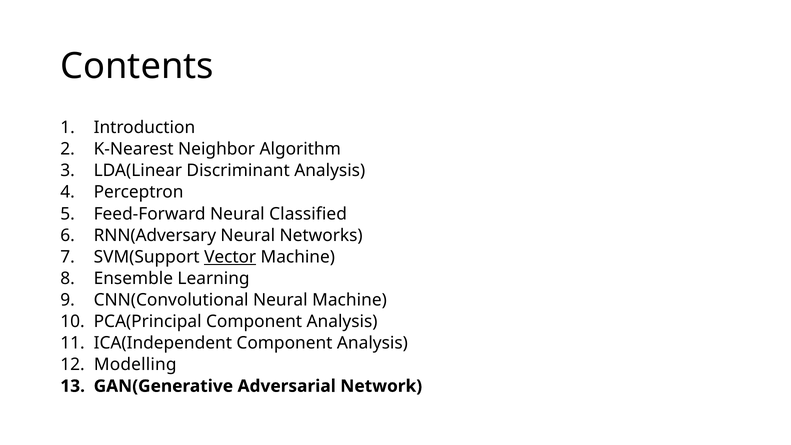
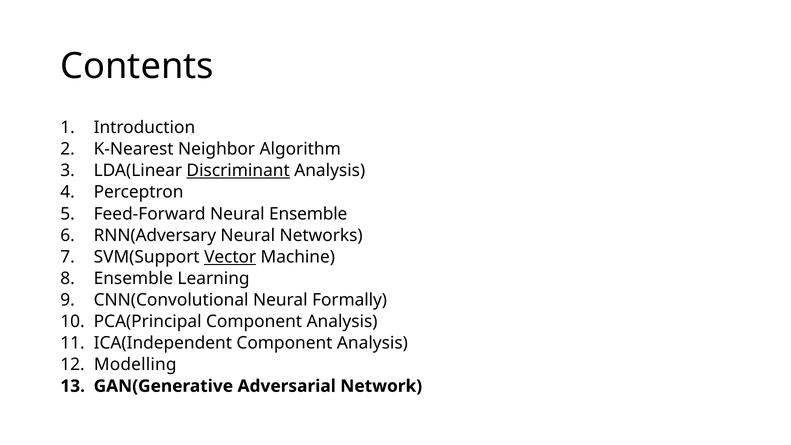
Discriminant underline: none -> present (238, 171)
Neural Classified: Classified -> Ensemble (308, 214)
Neural Machine: Machine -> Formally (350, 300)
